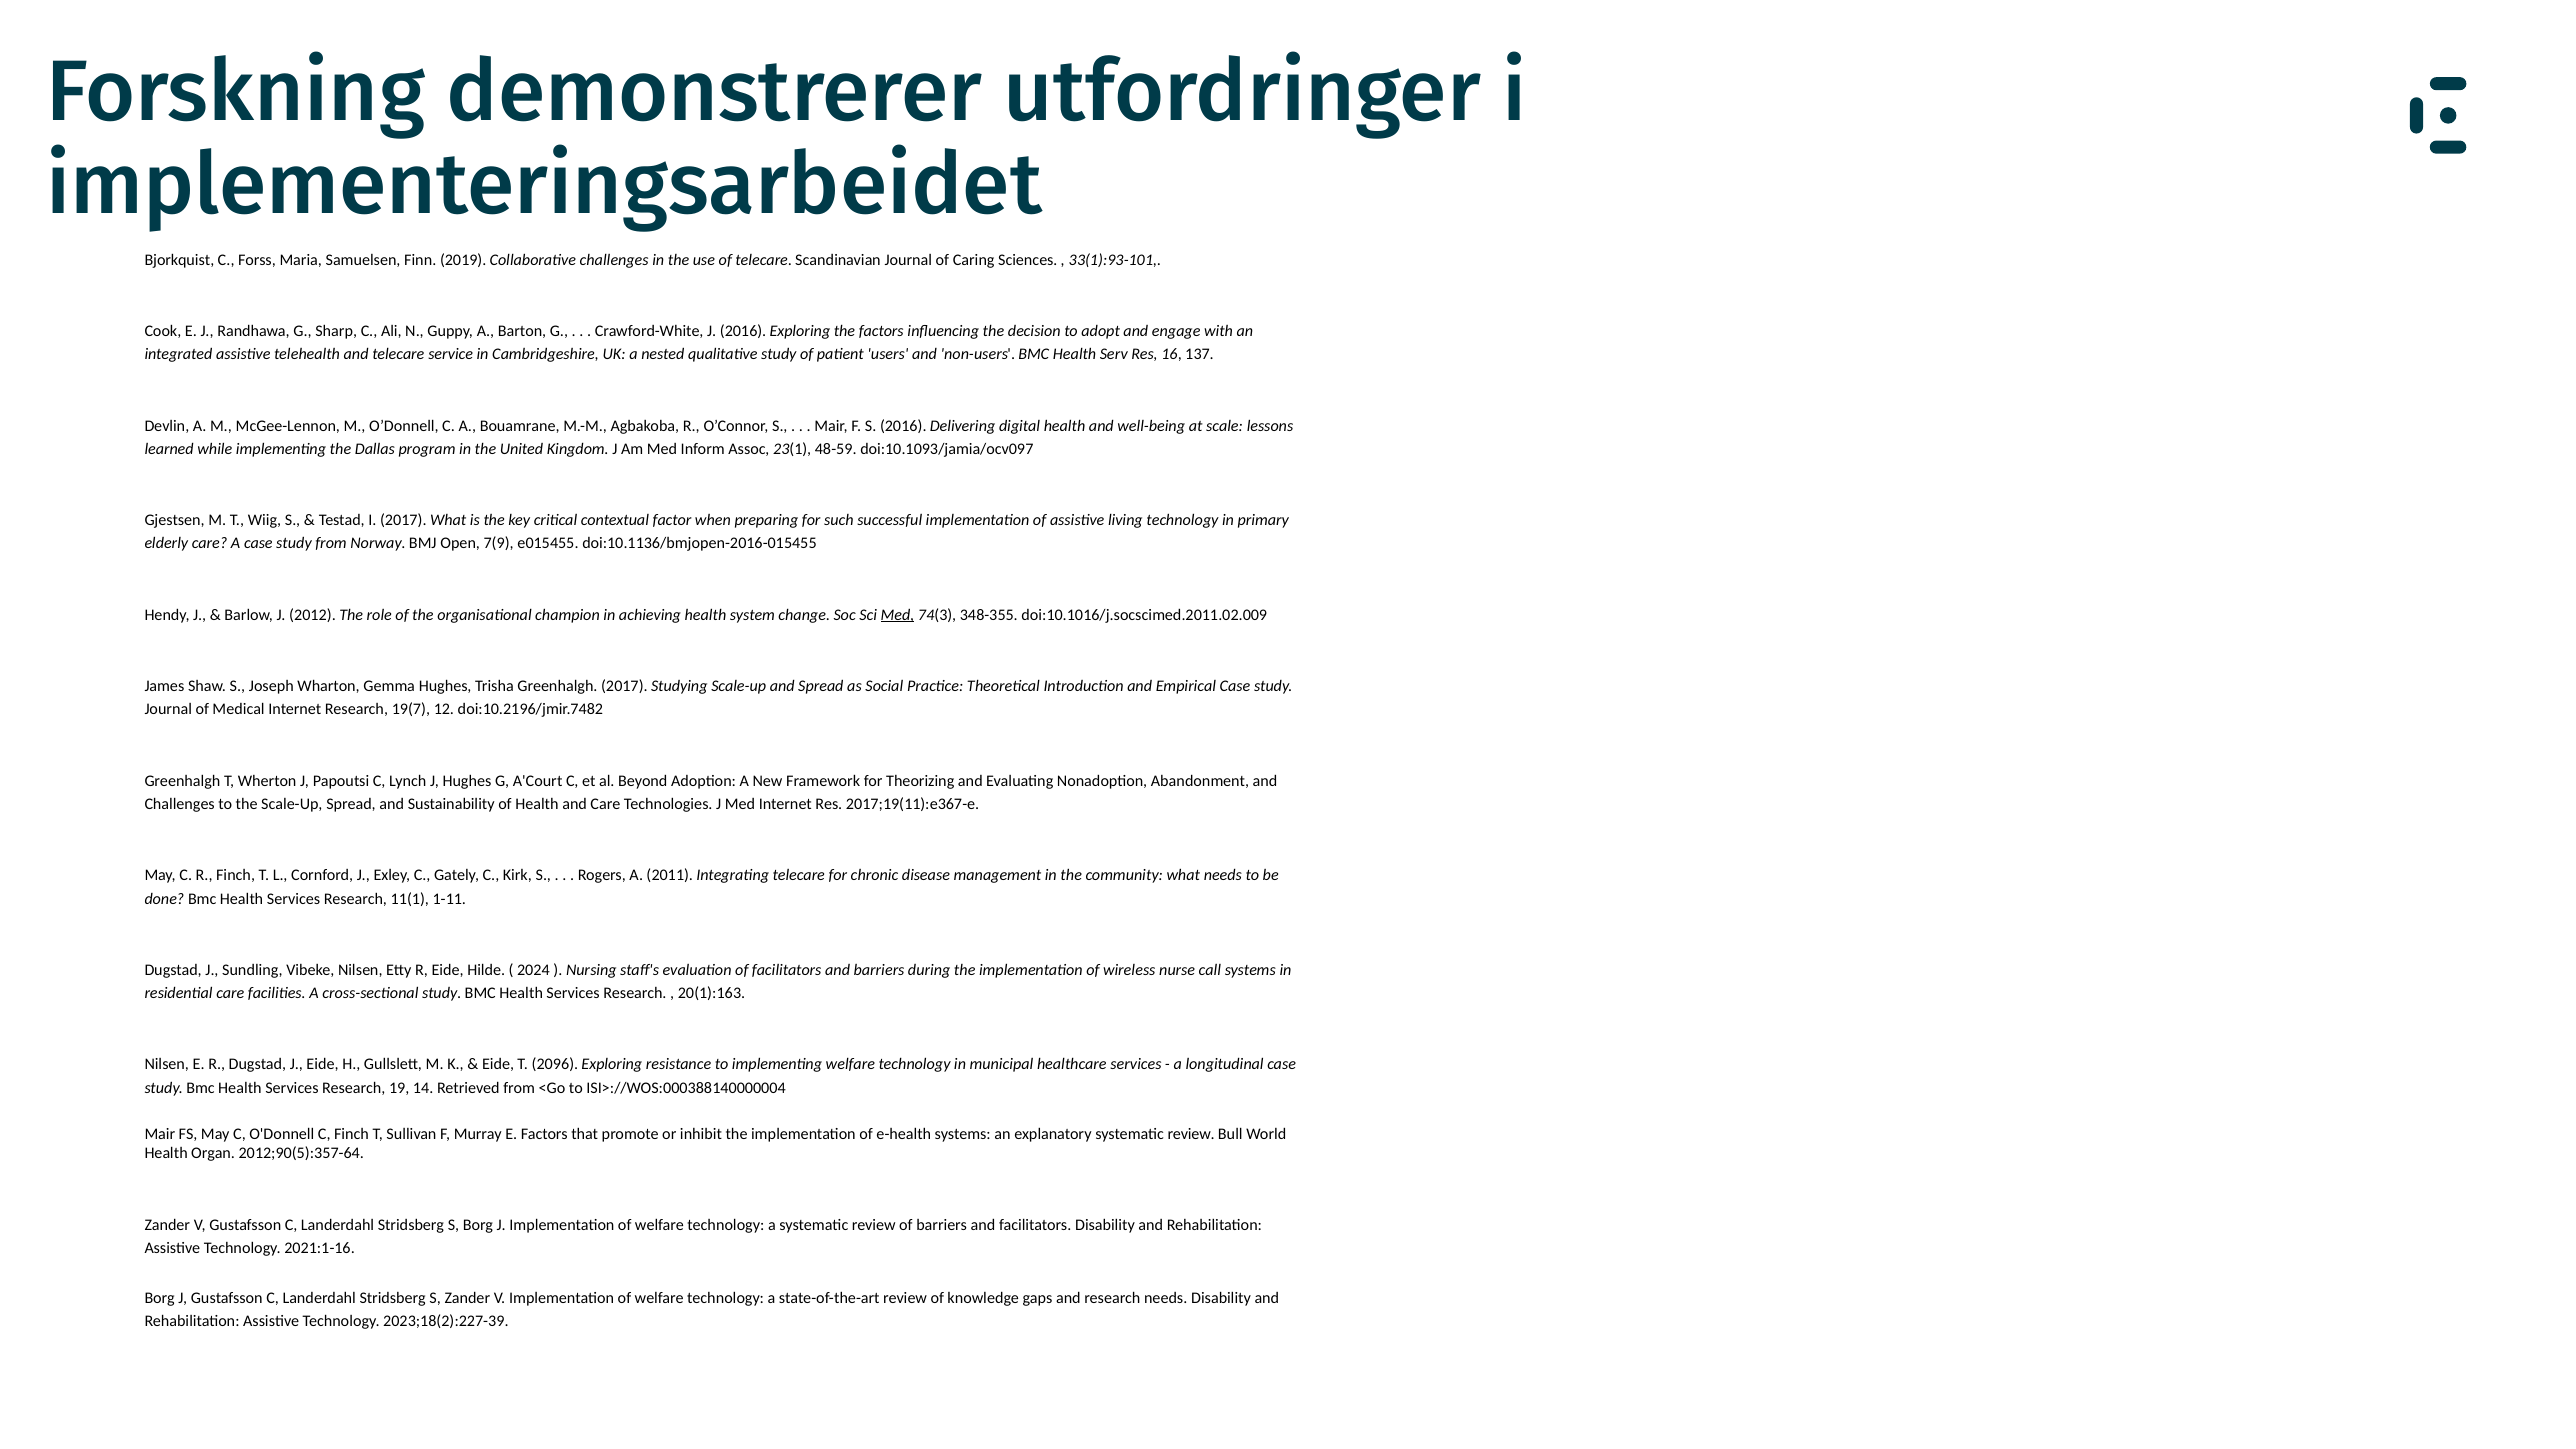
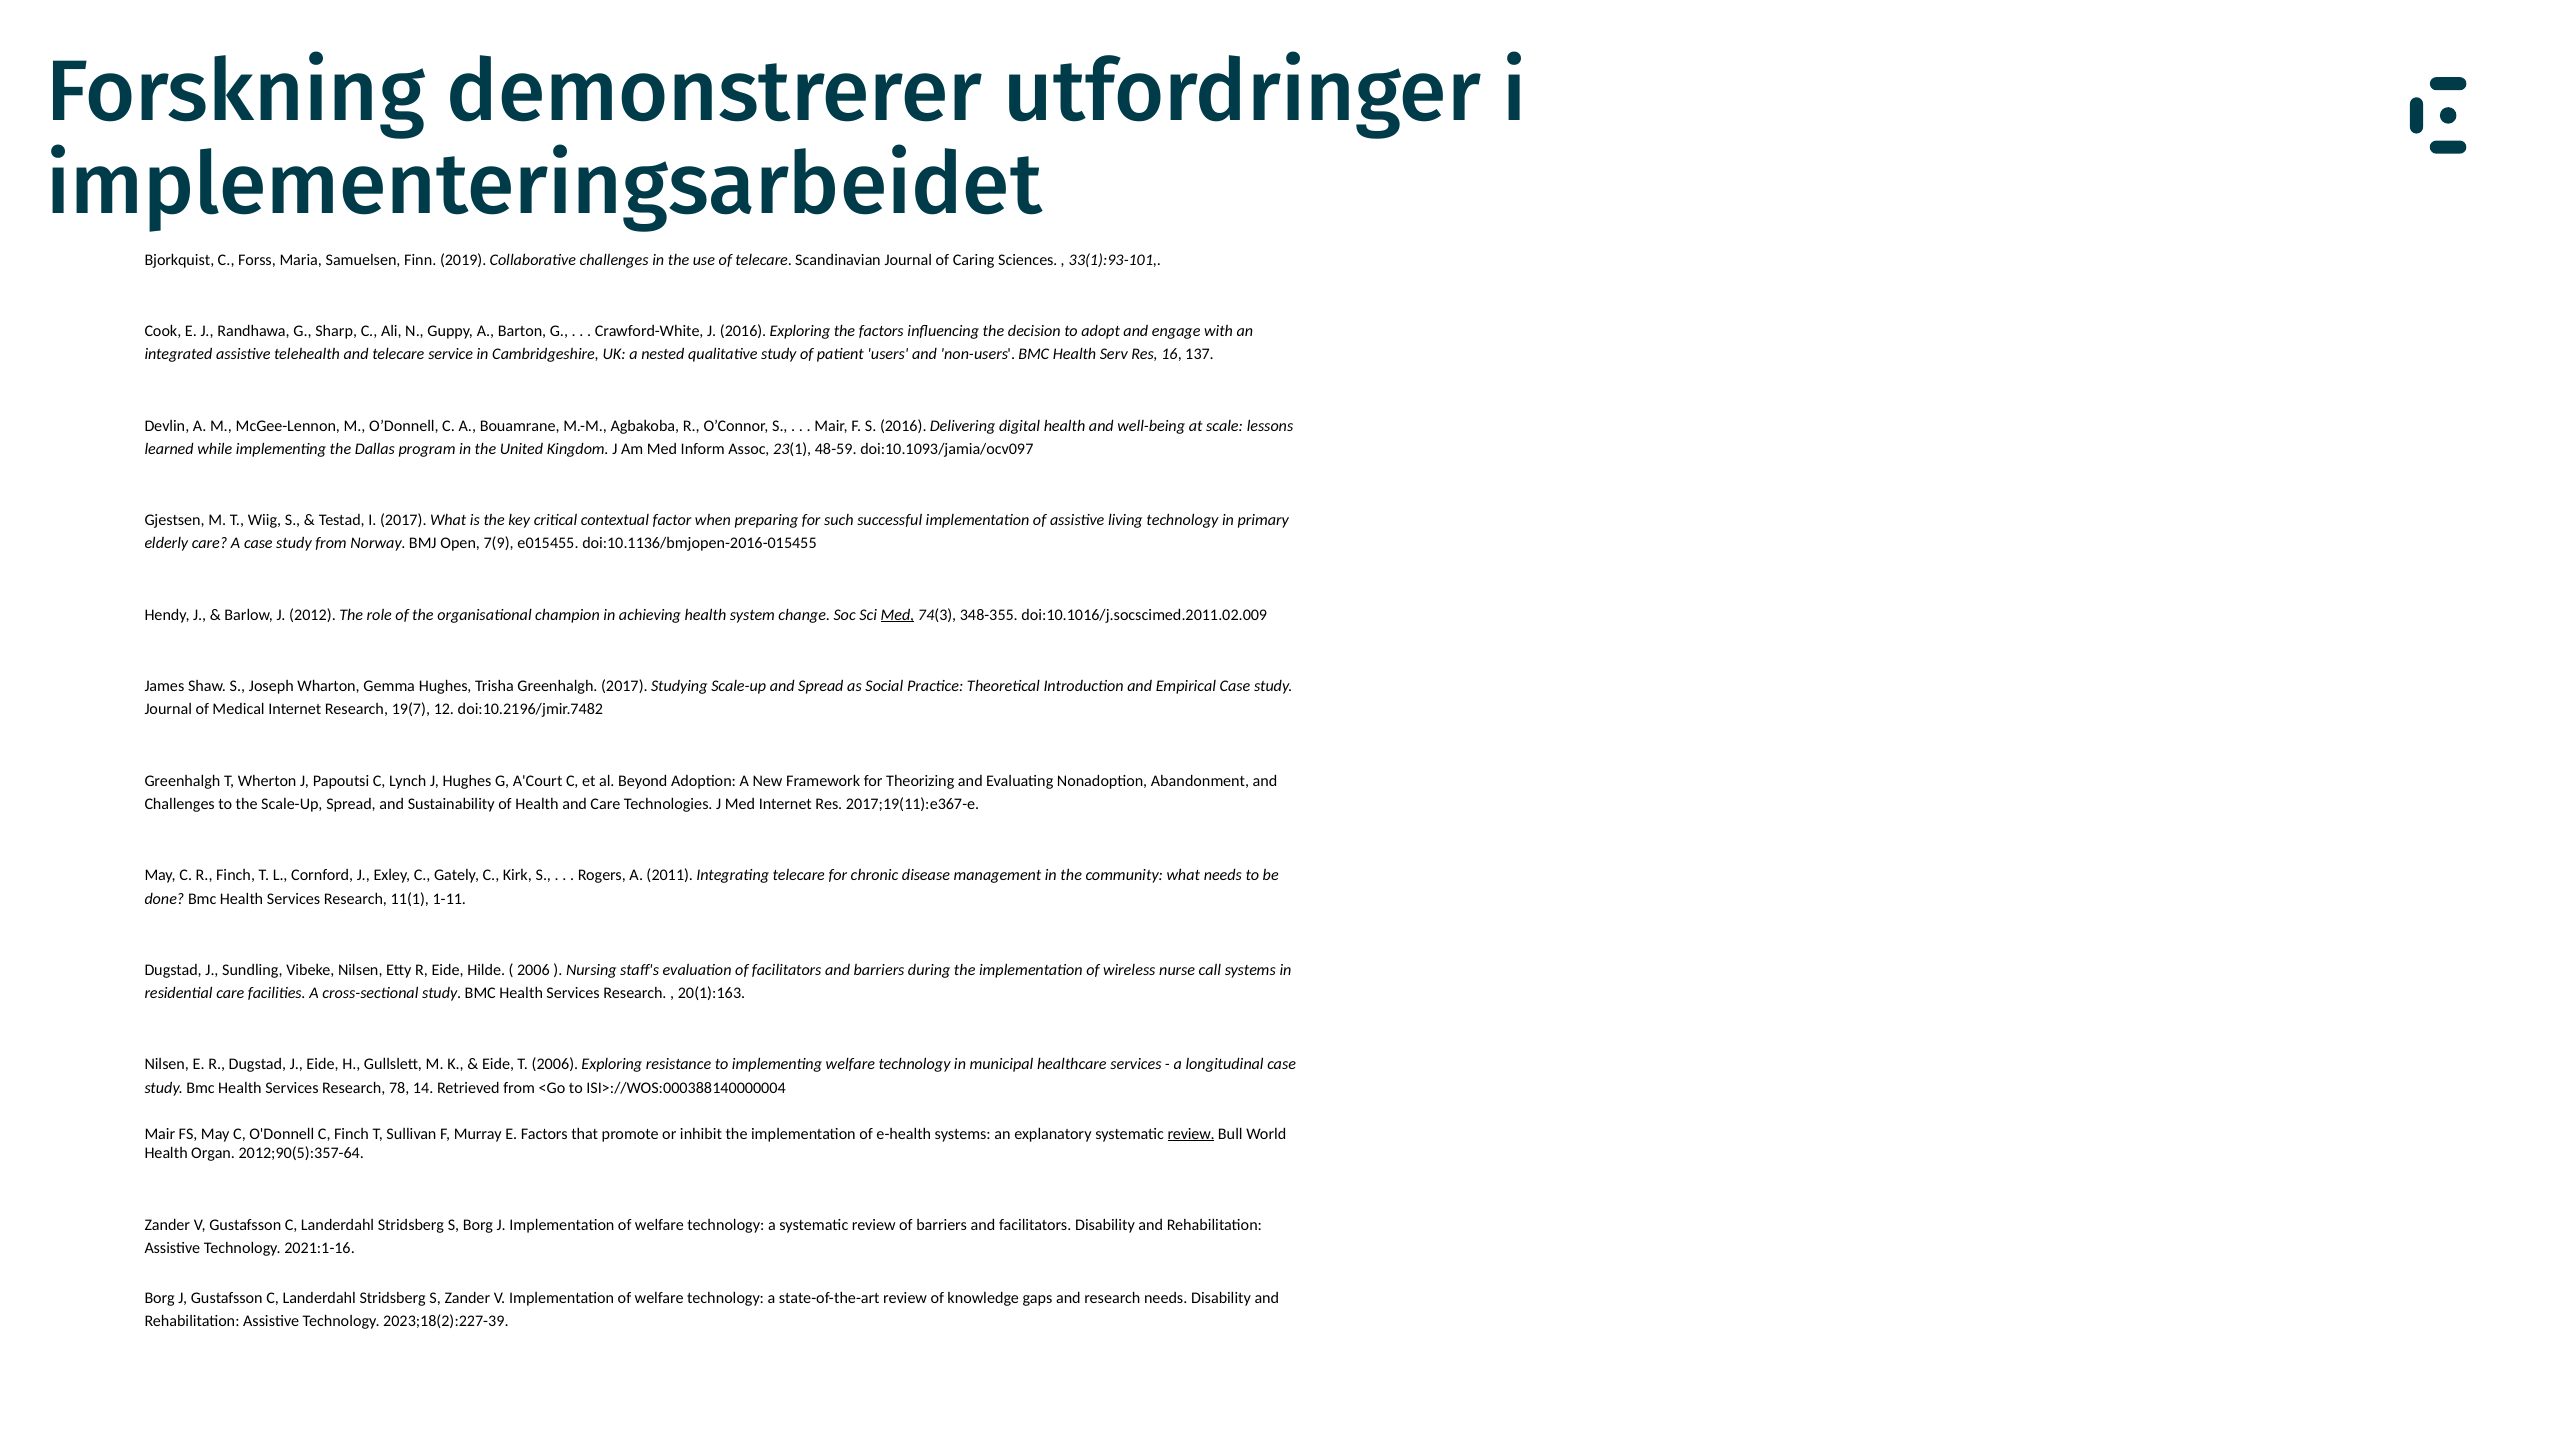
2024: 2024 -> 2006 (533, 970)
T 2096: 2096 -> 2006 (555, 1065)
19: 19 -> 78 (399, 1088)
review underline: none -> present (1191, 1134)
